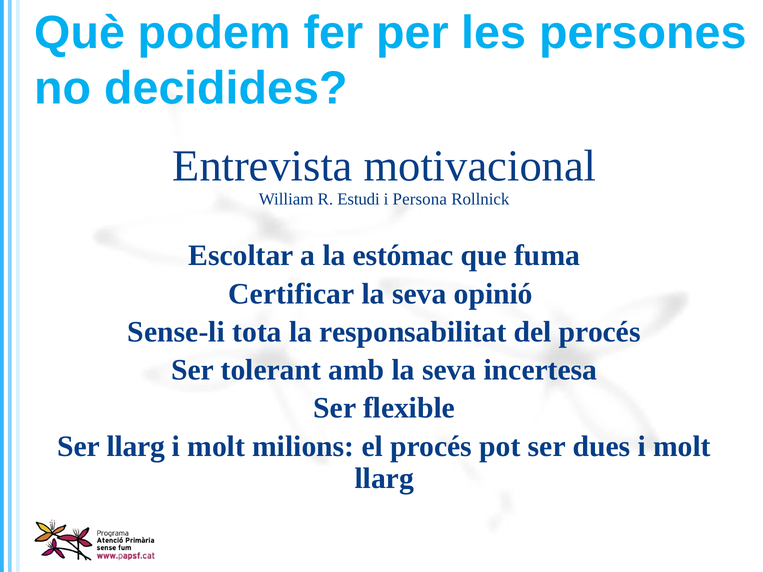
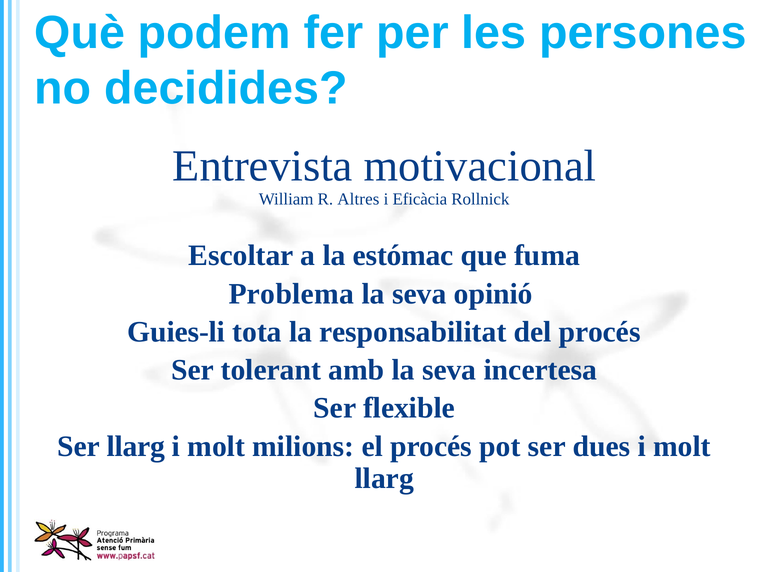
Estudi: Estudi -> Altres (358, 199)
Persona: Persona -> Eficàcia (420, 199)
Certificar: Certificar -> Problema (291, 294)
Sense-li: Sense-li -> Guies-li (176, 332)
